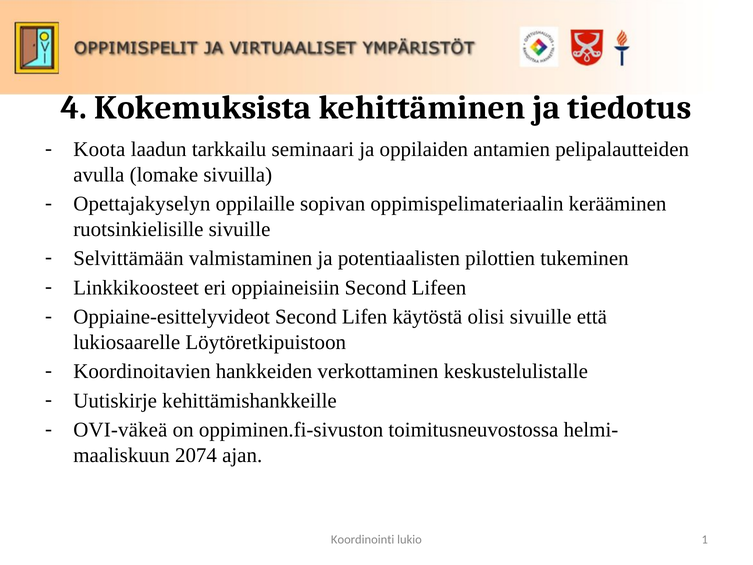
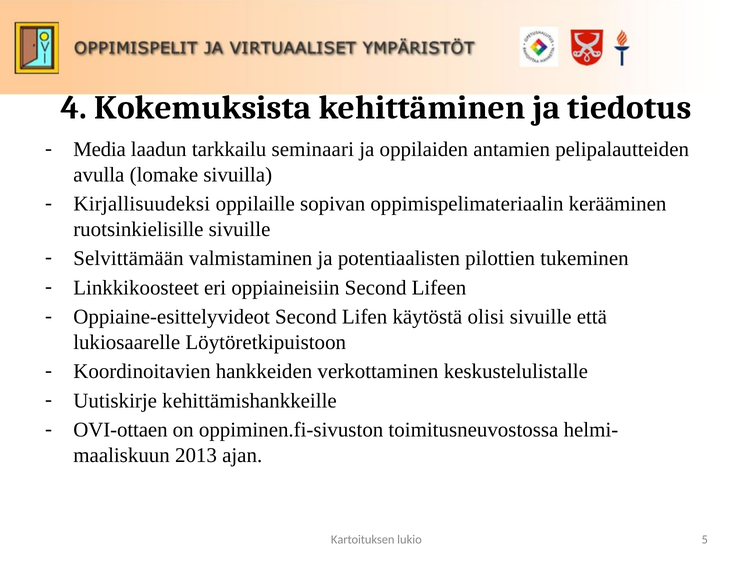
Koota: Koota -> Media (100, 150)
Opettajakyselyn: Opettajakyselyn -> Kirjallisuudeksi (142, 204)
OVI-väkeä: OVI-väkeä -> OVI-ottaen (120, 430)
2074: 2074 -> 2013 (196, 455)
Koordinointi: Koordinointi -> Kartoituksen (363, 539)
1: 1 -> 5 (705, 539)
